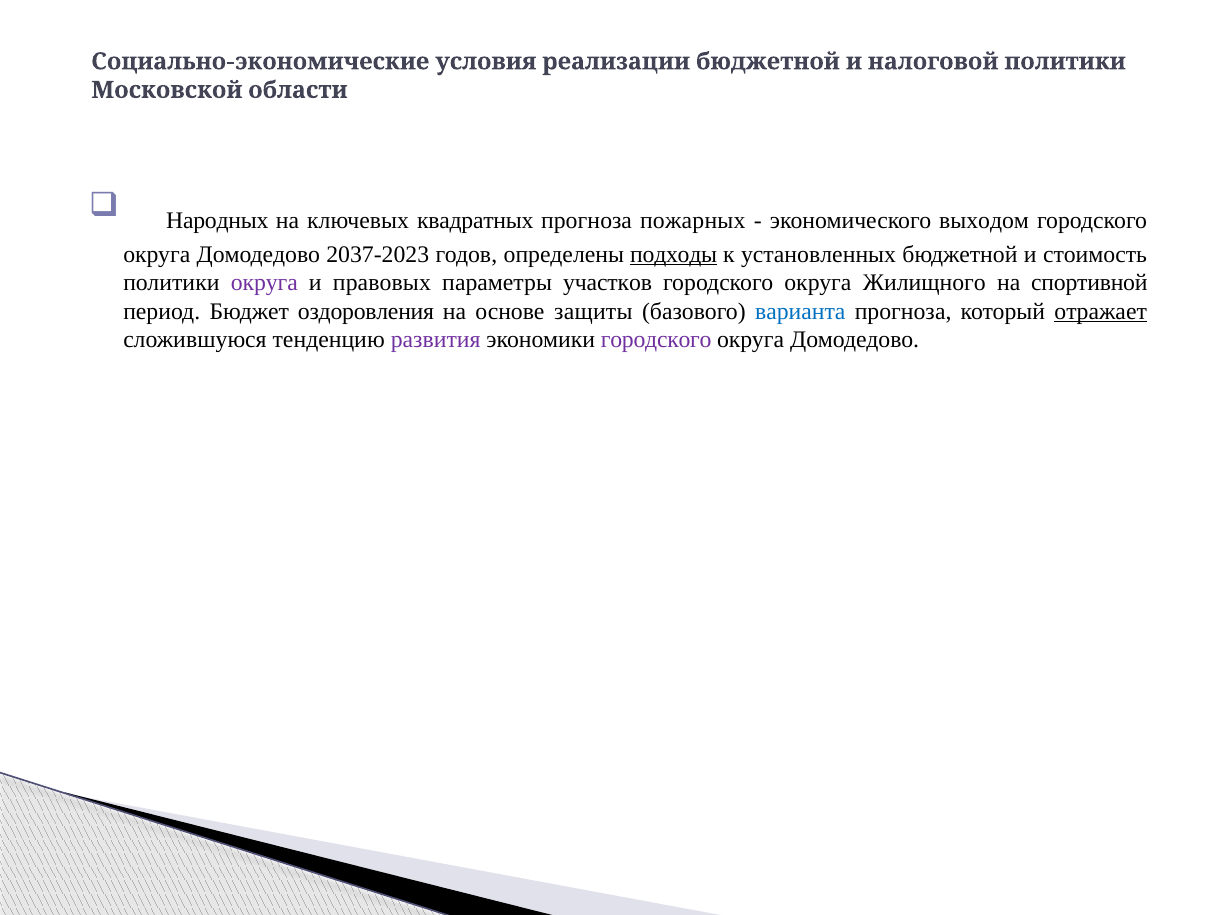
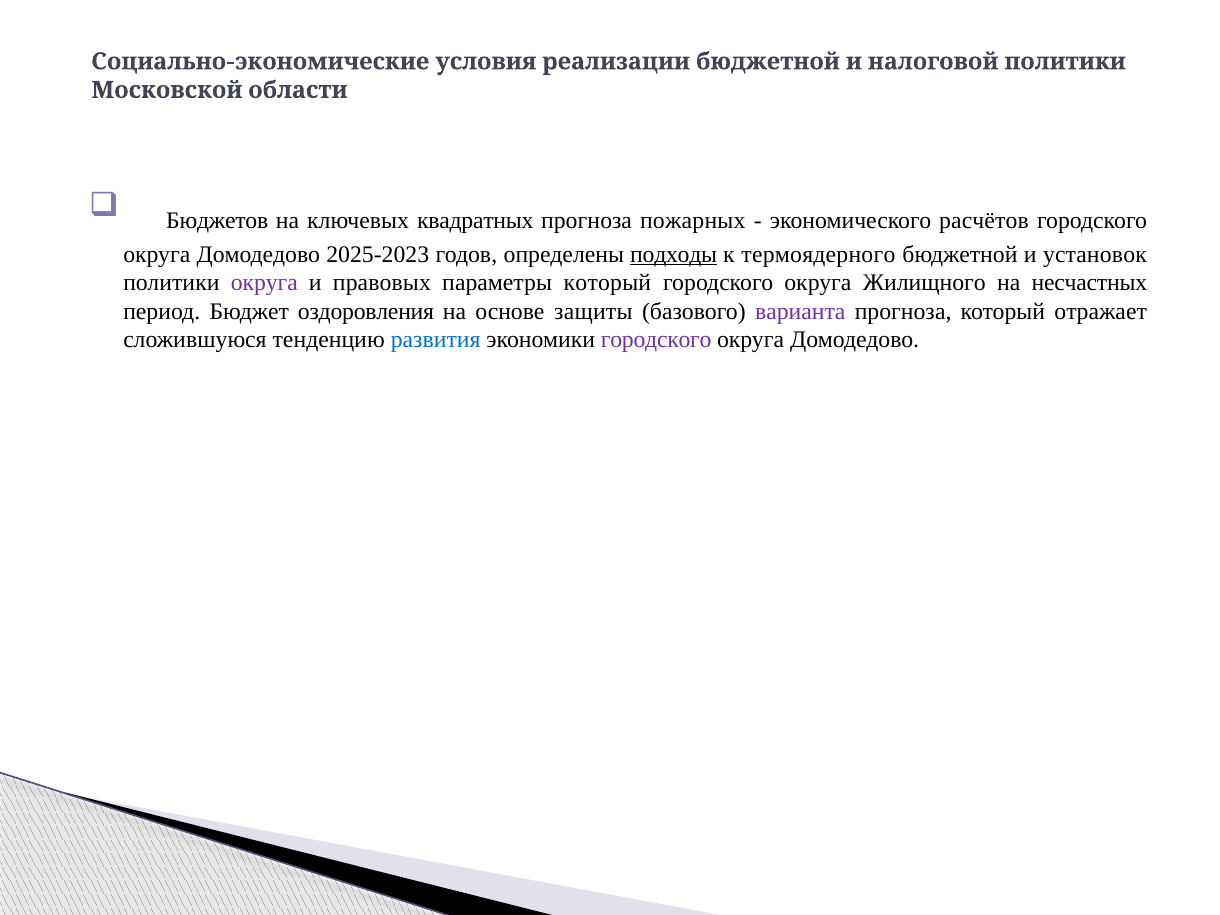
Народных: Народных -> Бюджетов (217, 221)
выходом: выходом -> расчётов (984, 221)
2037-2023: 2037-2023 -> 2025-2023 (378, 254)
установленных: установленных -> термоядерного (818, 254)
стоимость: стоимость -> установок (1095, 254)
параметры участков: участков -> который (607, 283)
спортивной: спортивной -> несчастных (1089, 283)
варианта colour: blue -> purple (800, 311)
отражает underline: present -> none (1101, 311)
развития colour: purple -> blue (436, 340)
